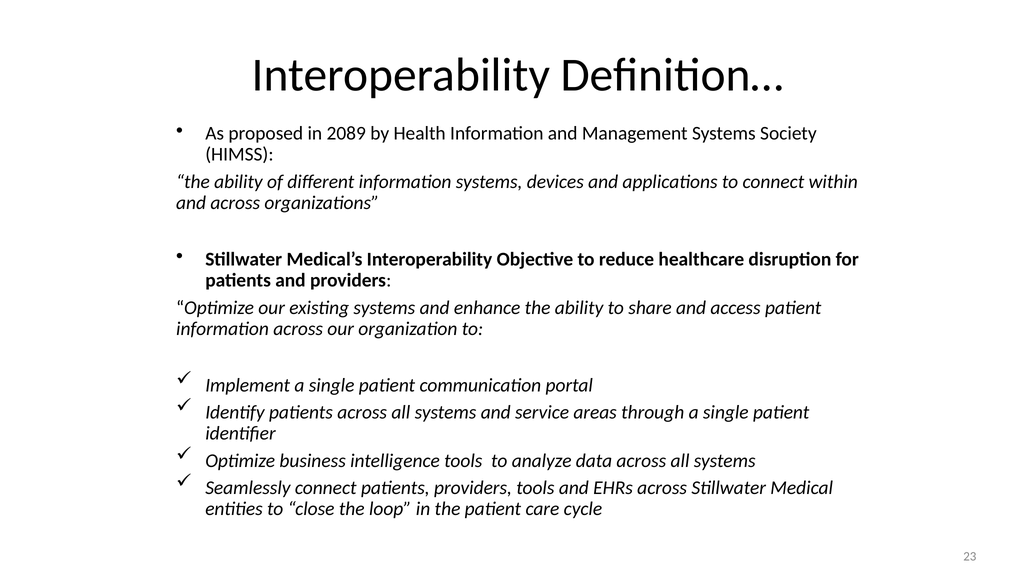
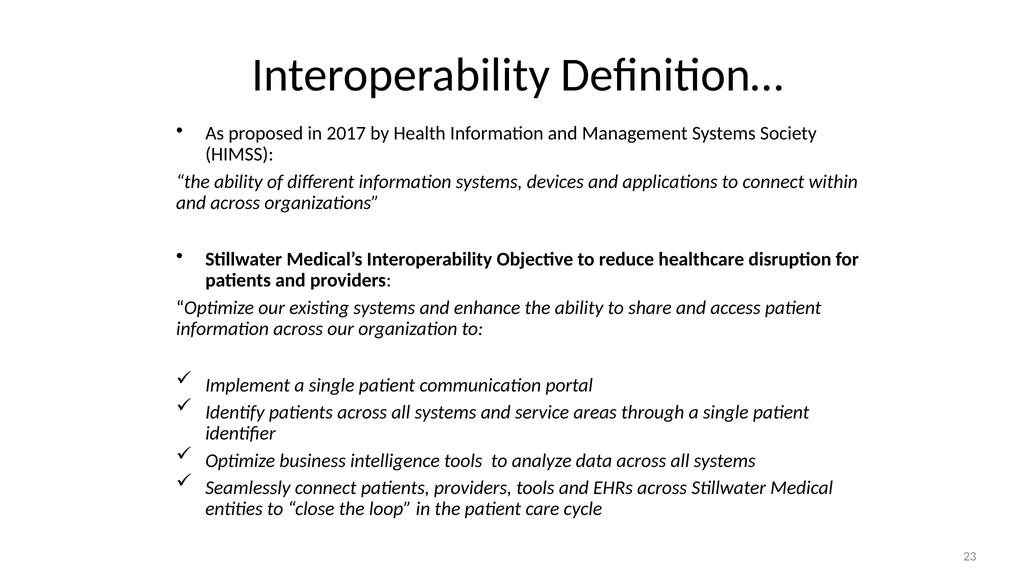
2089: 2089 -> 2017 (346, 133)
